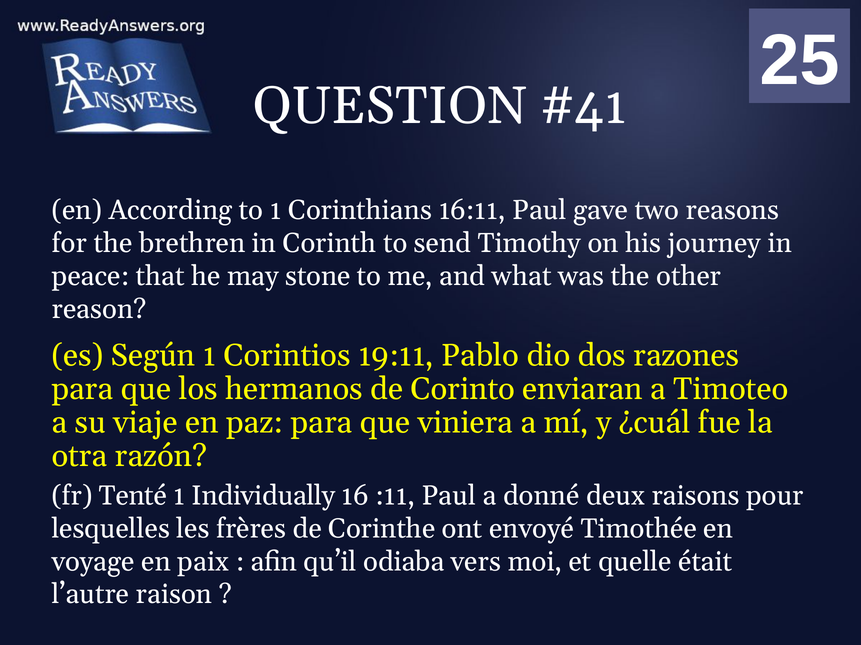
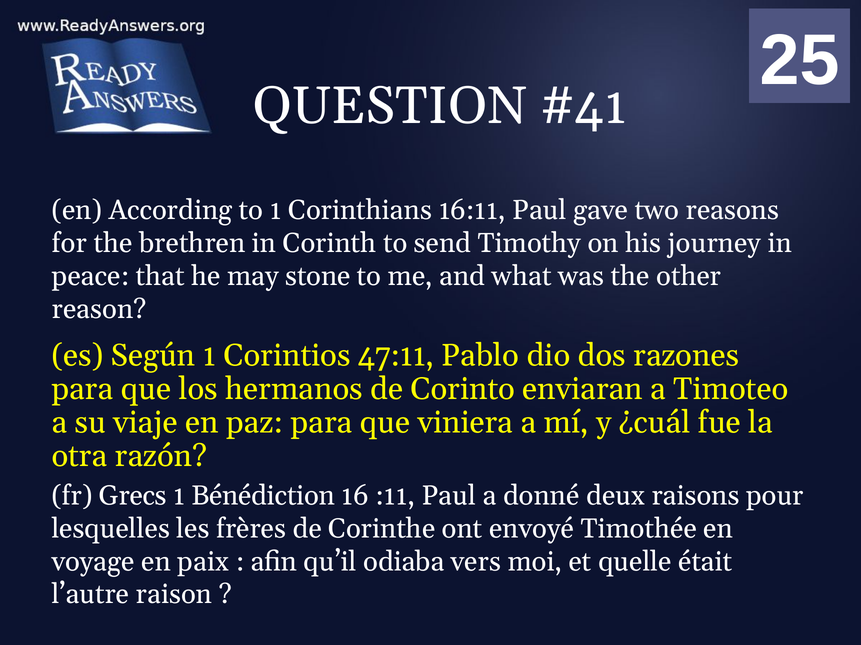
19:11: 19:11 -> 47:11 (396, 356)
Tenté: Tenté -> Grecs (133, 496)
Individually: Individually -> Bénédiction (263, 496)
